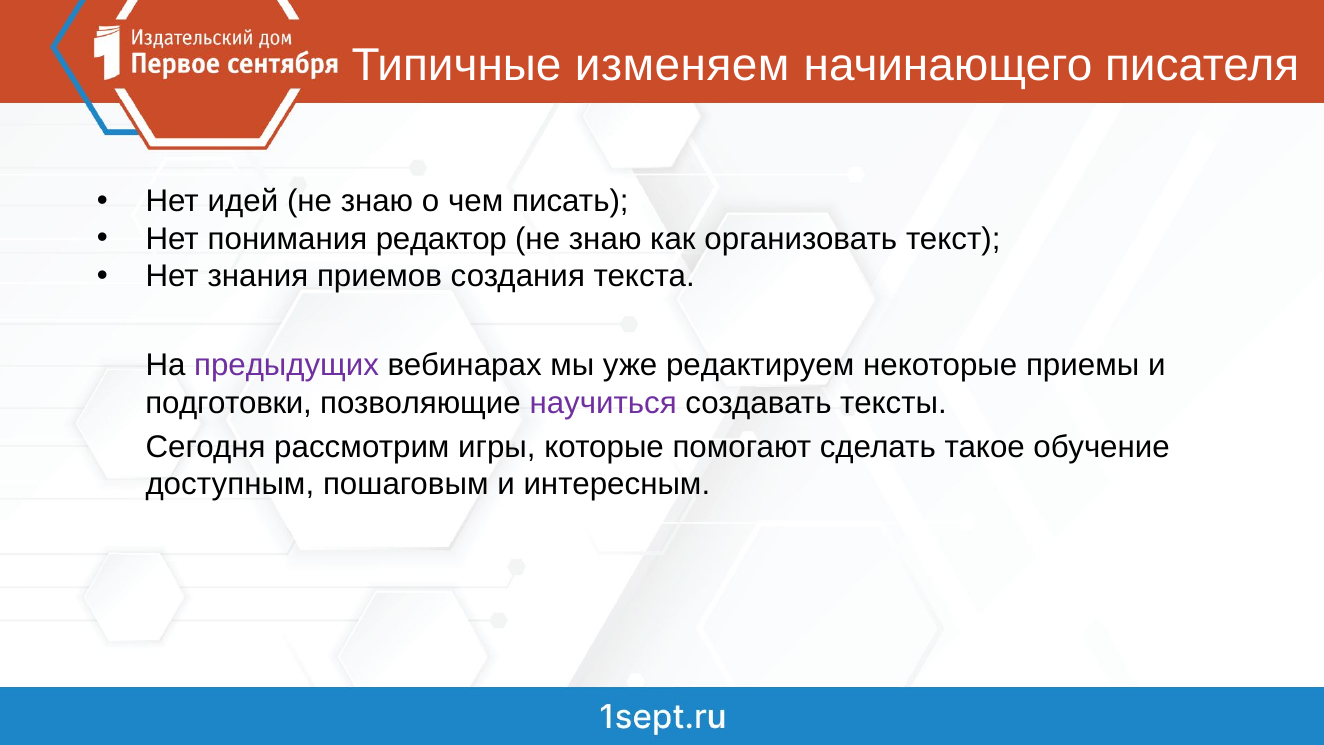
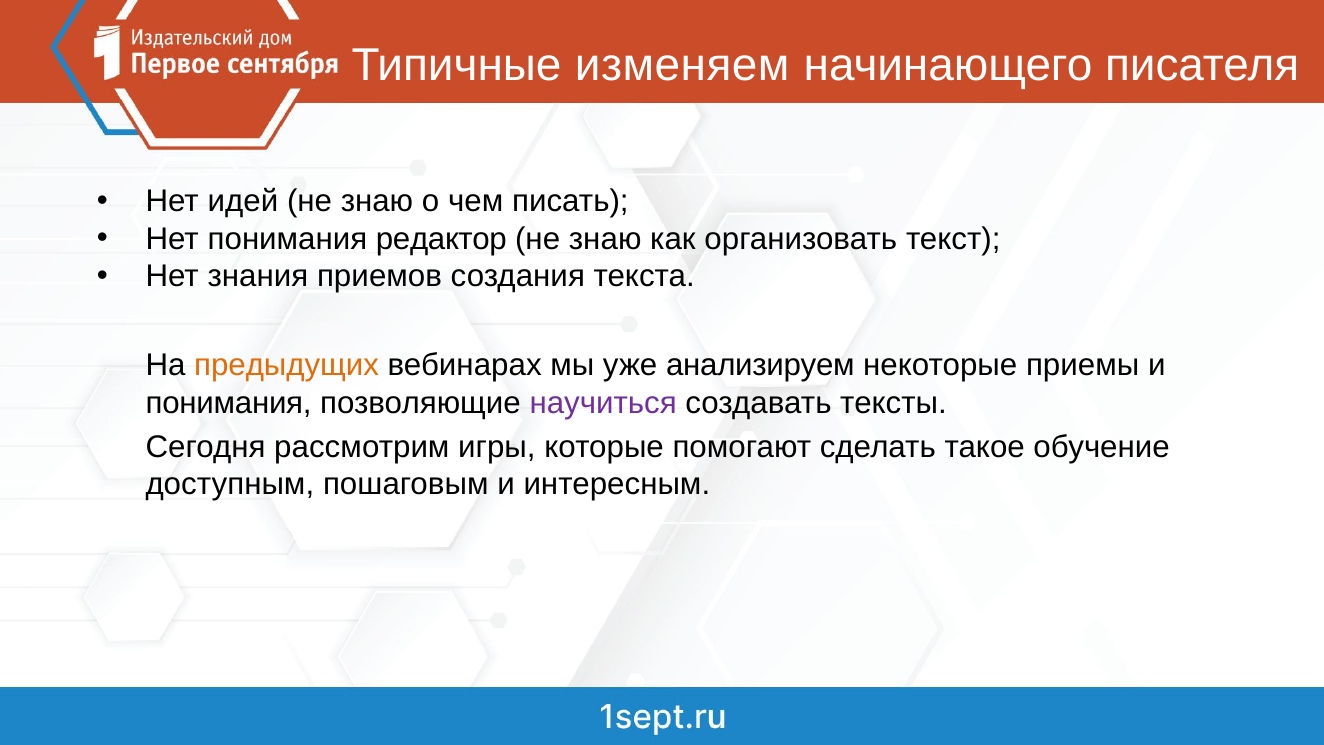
предыдущих colour: purple -> orange (287, 365)
редактируем: редактируем -> анализируем (760, 365)
подготовки: подготовки -> понимания (229, 403)
